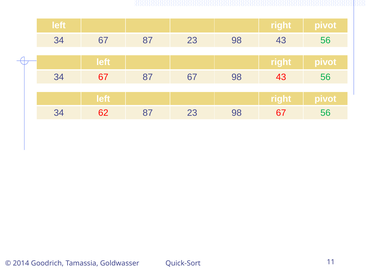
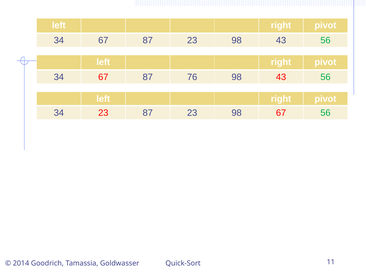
87 67: 67 -> 76 (192, 77)
34 62: 62 -> 23 (103, 113)
